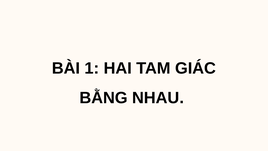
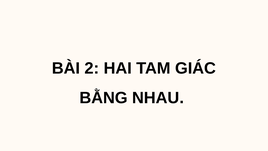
1: 1 -> 2 (92, 68)
